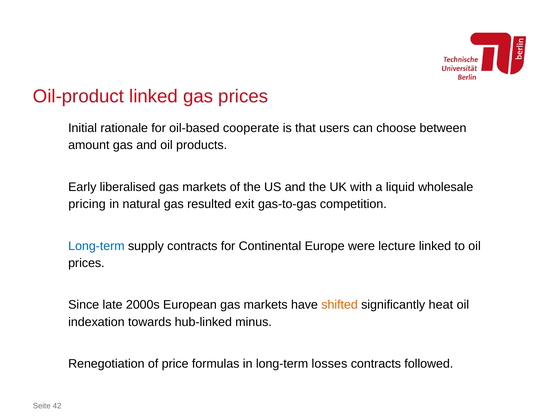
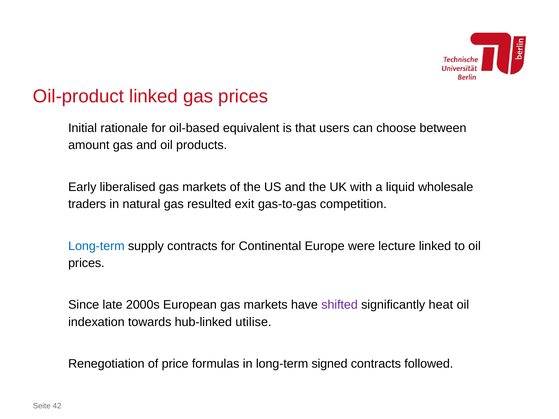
cooperate: cooperate -> equivalent (251, 128)
pricing: pricing -> traders (87, 204)
shifted colour: orange -> purple (340, 305)
minus: minus -> utilise (254, 322)
losses: losses -> signed (330, 364)
